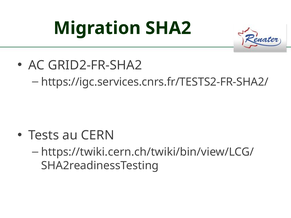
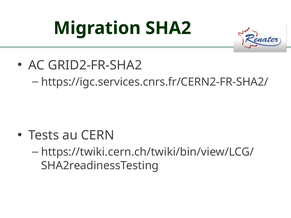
https://igc.services.cnrs.fr/TESTS2-FR-SHA2/: https://igc.services.cnrs.fr/TESTS2-FR-SHA2/ -> https://igc.services.cnrs.fr/CERN2-FR-SHA2/ (155, 82)
